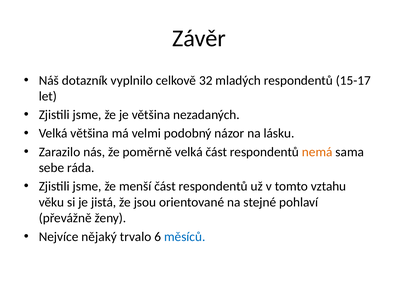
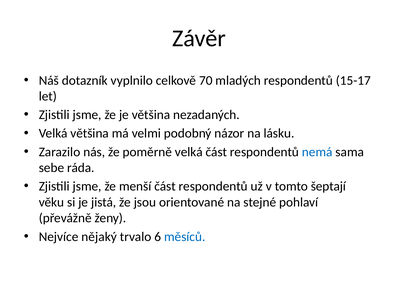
32: 32 -> 70 (206, 81)
nemá colour: orange -> blue (317, 152)
vztahu: vztahu -> šeptají (328, 187)
